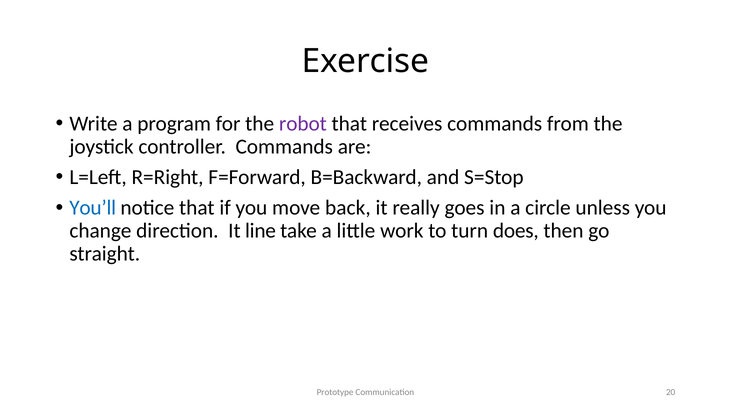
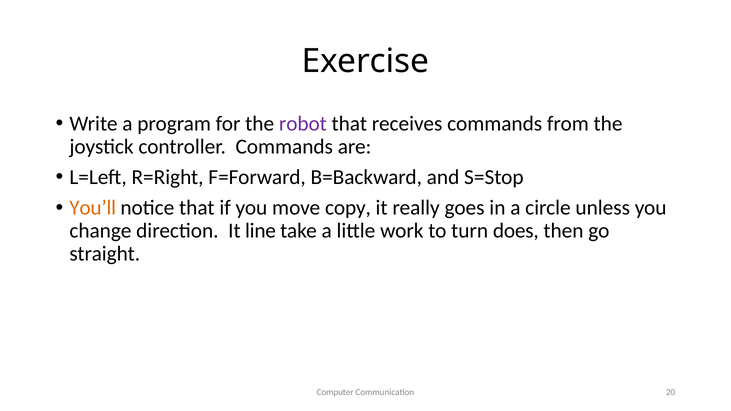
You’ll colour: blue -> orange (93, 208)
back: back -> copy (348, 208)
Prototype: Prototype -> Computer (335, 393)
